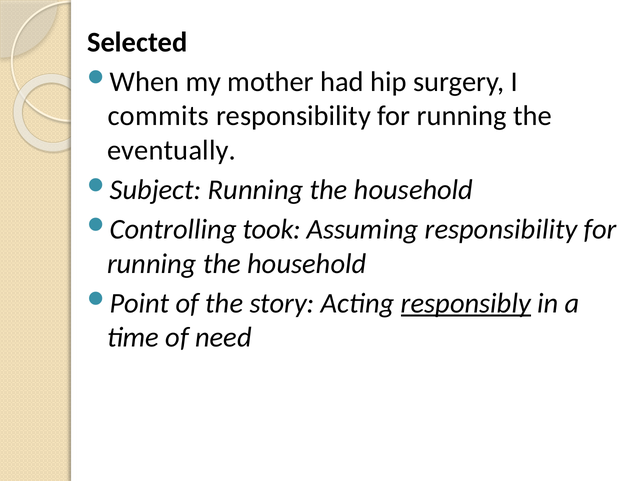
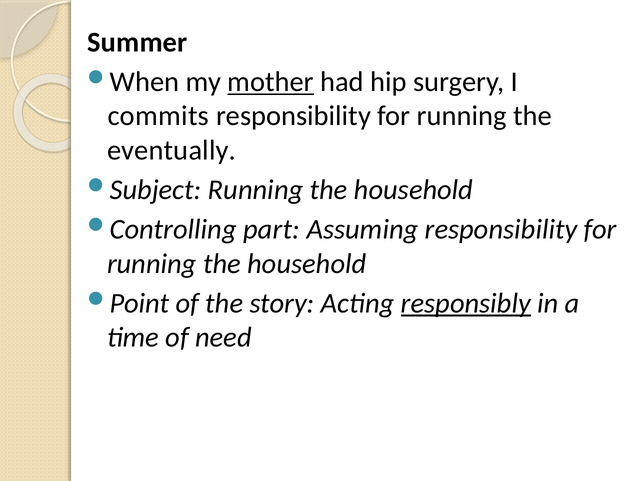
Selected: Selected -> Summer (137, 42)
mother underline: none -> present (271, 82)
took: took -> part (272, 229)
